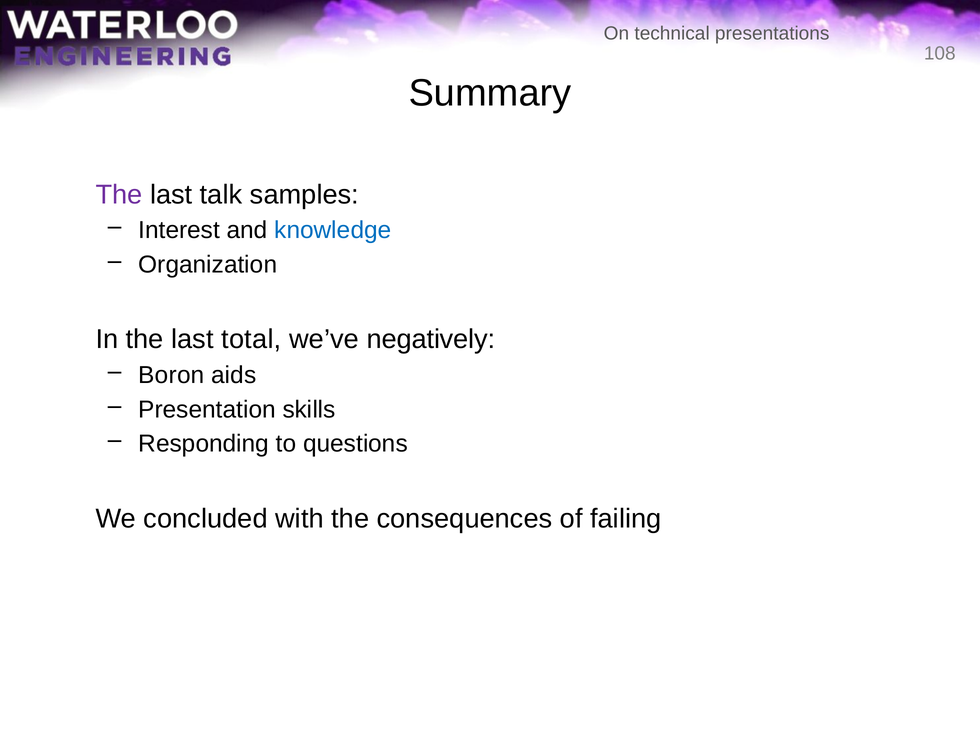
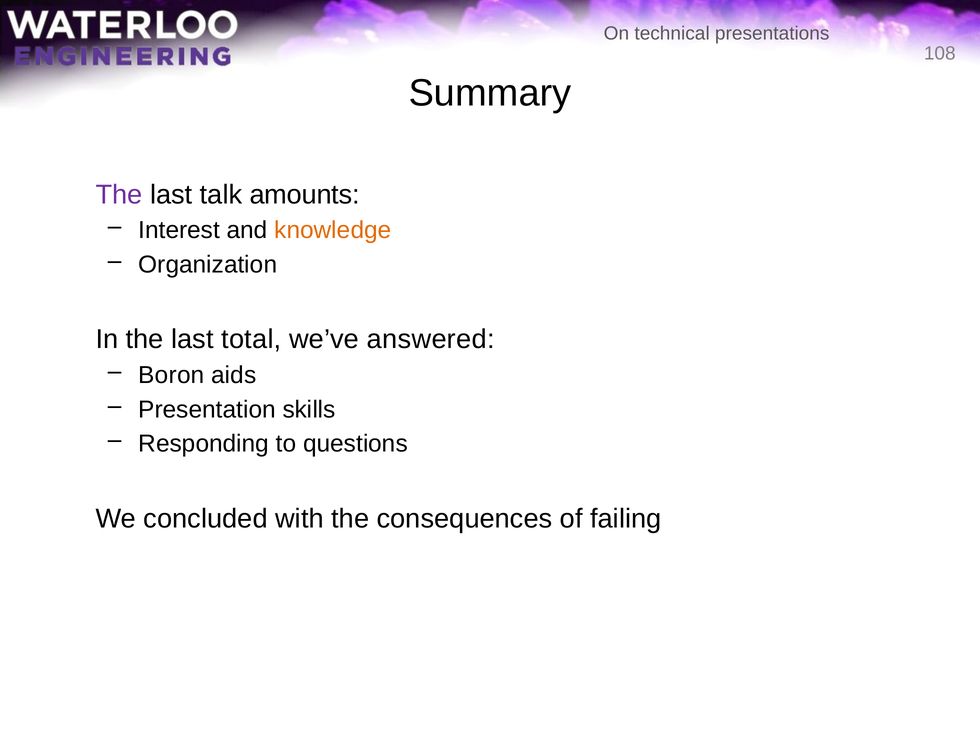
samples: samples -> amounts (305, 195)
knowledge colour: blue -> orange (333, 230)
negatively: negatively -> answered (431, 339)
